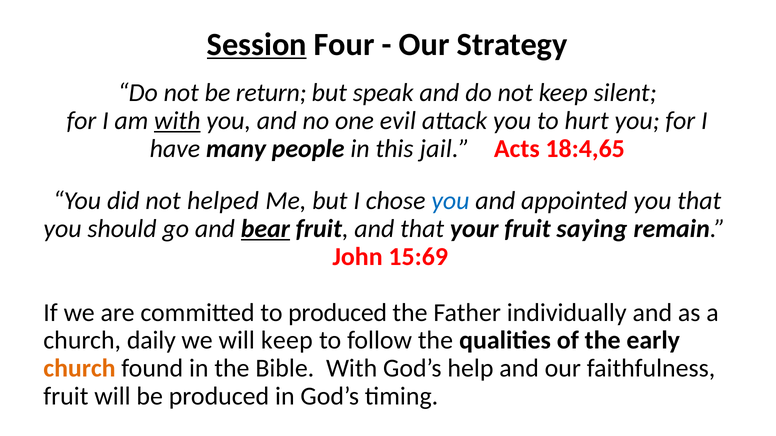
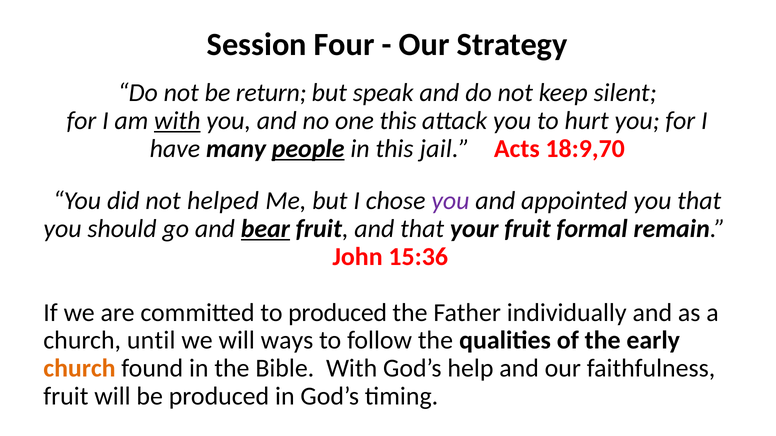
Session underline: present -> none (257, 44)
one evil: evil -> this (398, 121)
people underline: none -> present (308, 149)
18:4,65: 18:4,65 -> 18:9,70 (585, 149)
you colour: blue -> purple (450, 201)
saying: saying -> formal (592, 229)
15:69: 15:69 -> 15:36 (418, 257)
daily: daily -> until (151, 341)
will keep: keep -> ways (287, 341)
